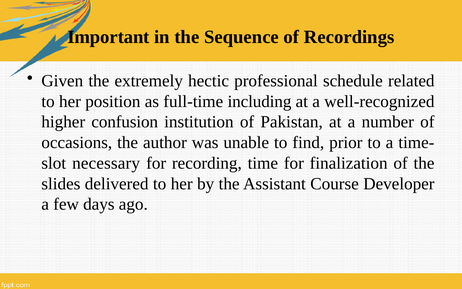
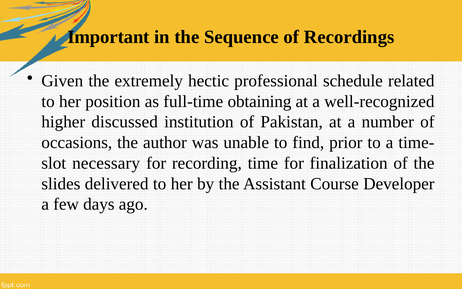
including: including -> obtaining (260, 101)
confusion: confusion -> discussed (125, 122)
